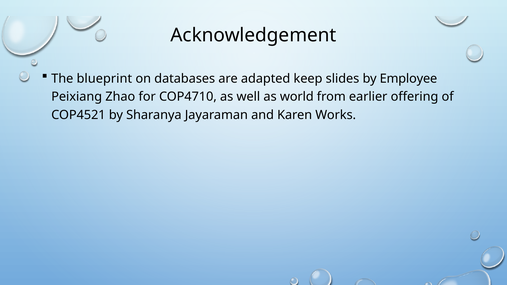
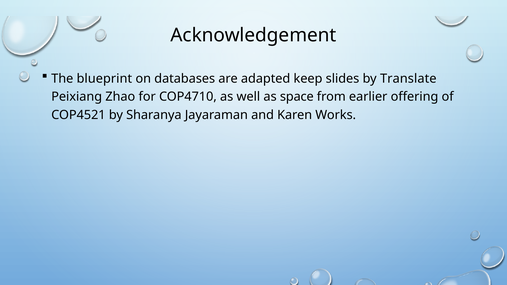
Employee: Employee -> Translate (408, 79)
world: world -> space (297, 97)
